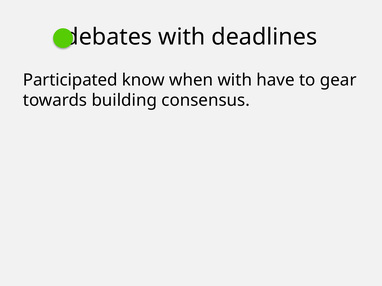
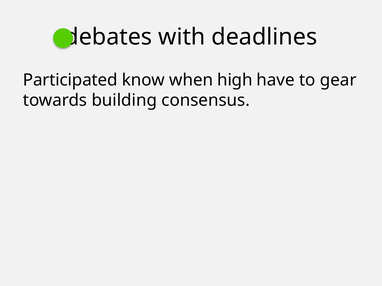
when with: with -> high (235, 80)
